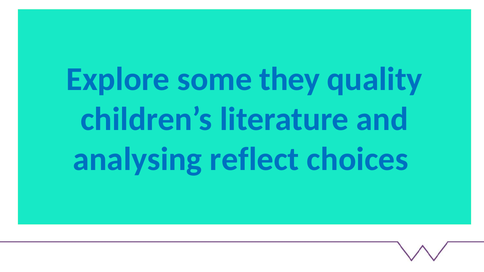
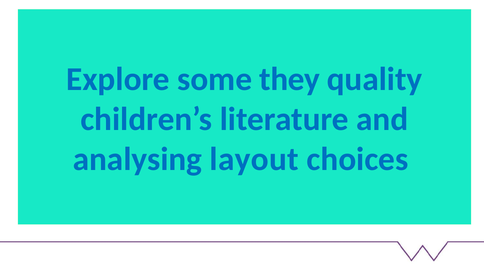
reflect: reflect -> layout (254, 159)
